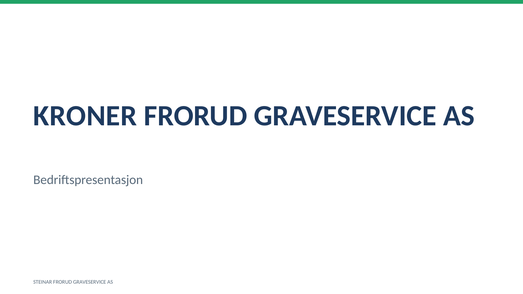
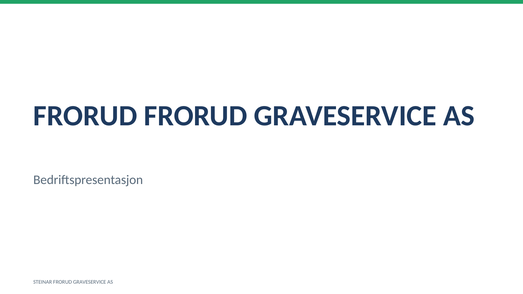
KRONER: KRONER -> FRORUD (85, 116)
